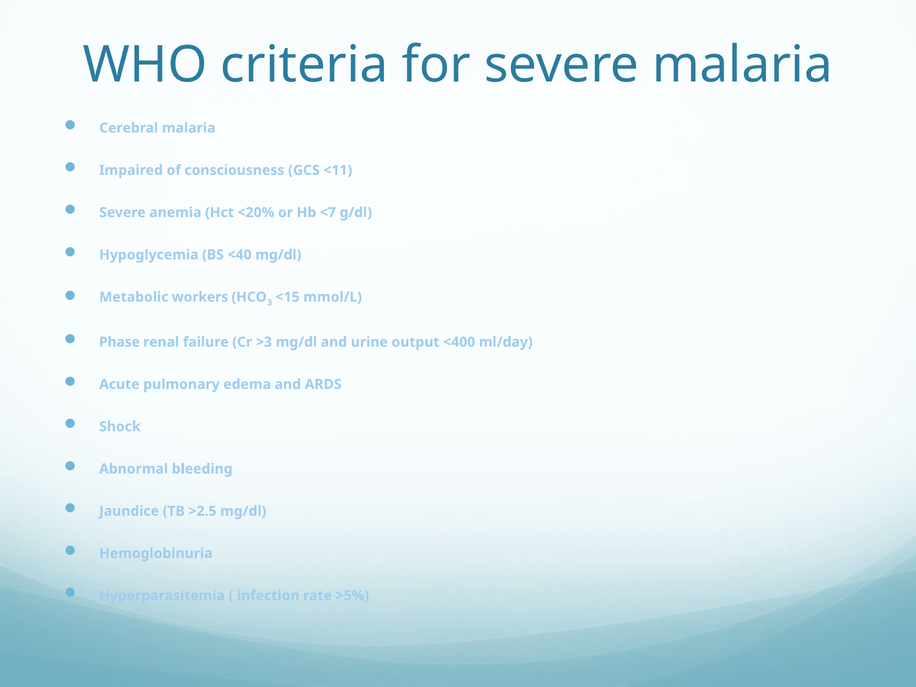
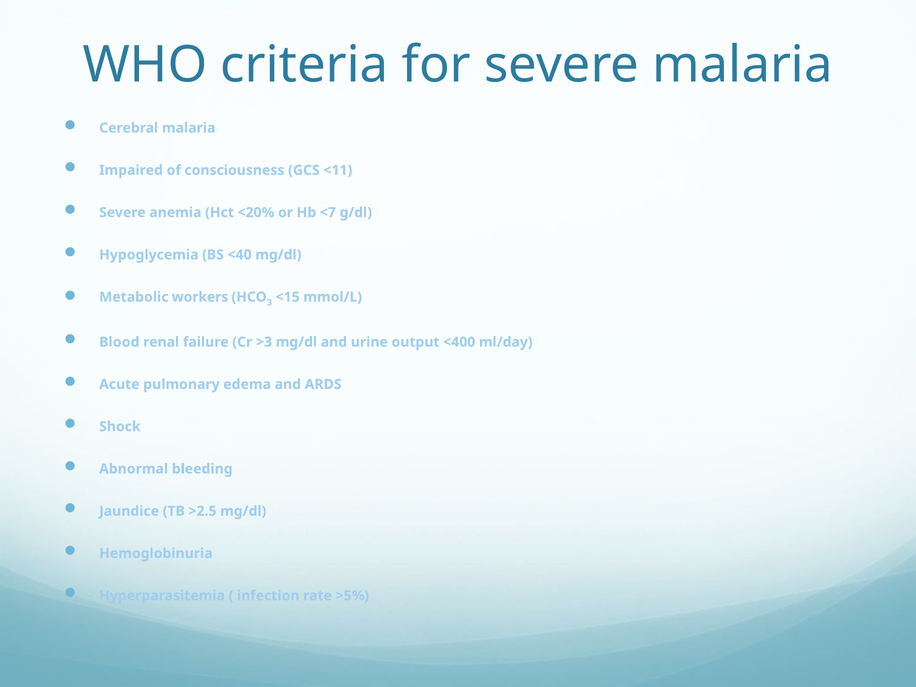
Phase: Phase -> Blood (119, 342)
